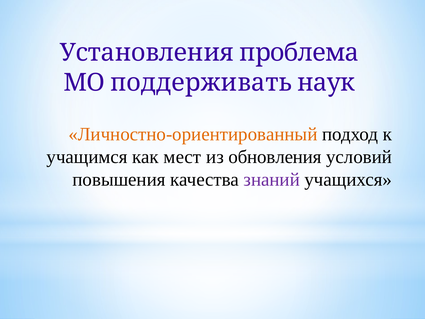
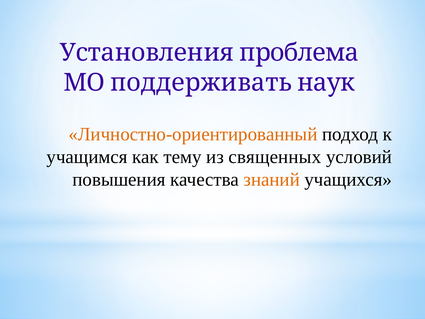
мест: мест -> тему (182, 157)
обновления: обновления -> священных (275, 157)
знаний colour: purple -> orange (272, 179)
